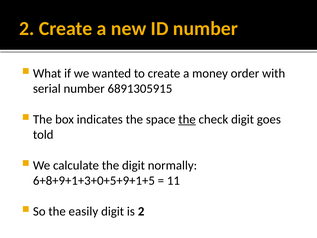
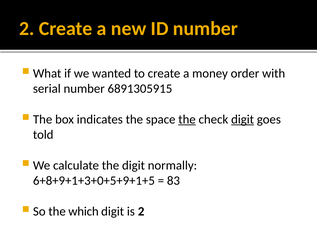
digit underline: none -> present (243, 119)
11: 11 -> 83 (173, 181)
easily: easily -> which (84, 211)
